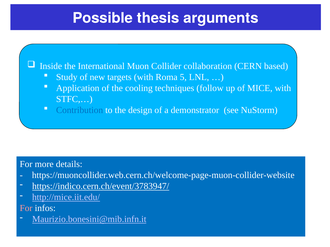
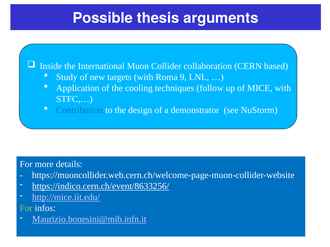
5: 5 -> 9 (183, 77)
https://indico.cern.ch/event/3783947/: https://indico.cern.ch/event/3783947/ -> https://indico.cern.ch/event/8633256/ (101, 187)
For colour: pink -> light green (26, 209)
